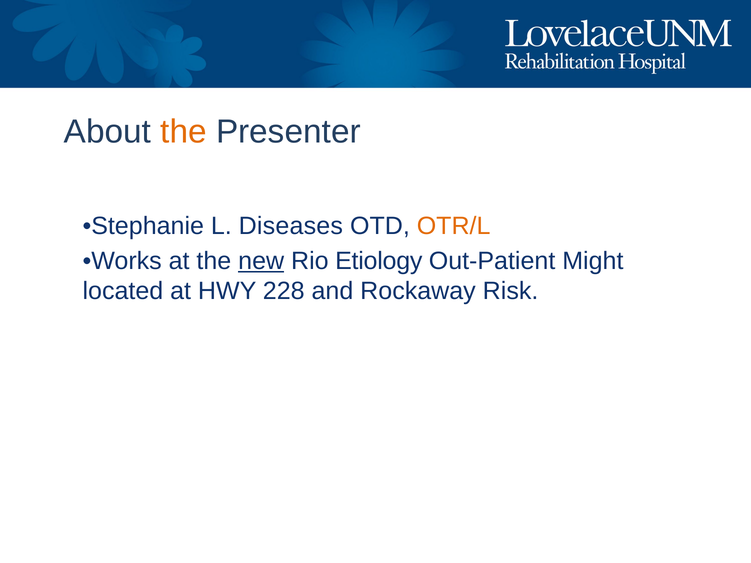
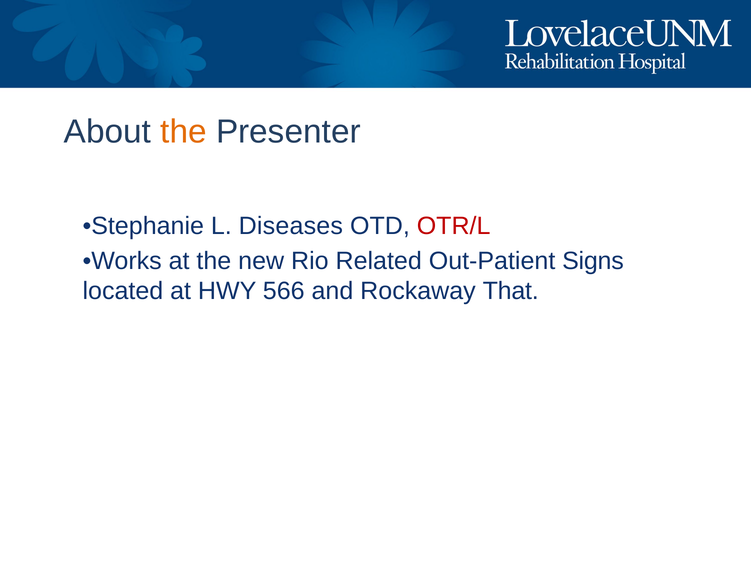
OTR/L colour: orange -> red (454, 226)
new underline: present -> none (261, 261)
Etiology: Etiology -> Related (379, 261)
Might: Might -> Signs (593, 261)
228: 228 -> 566 (284, 291)
Risk: Risk -> That (511, 291)
